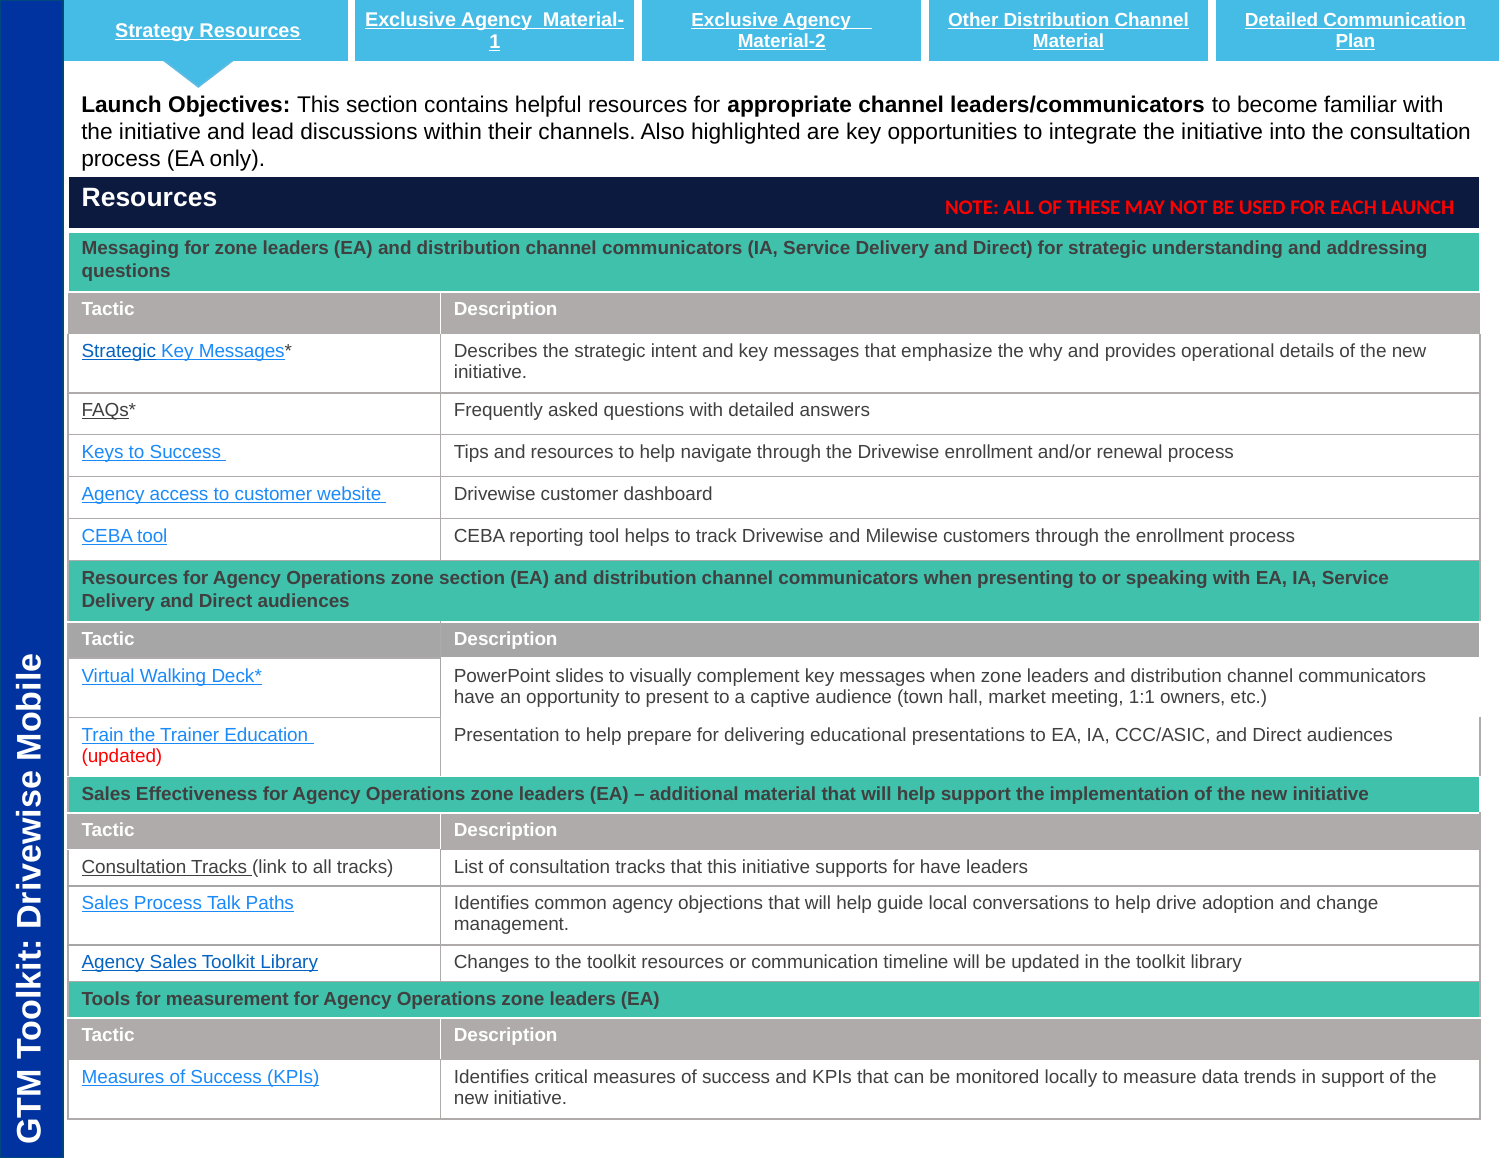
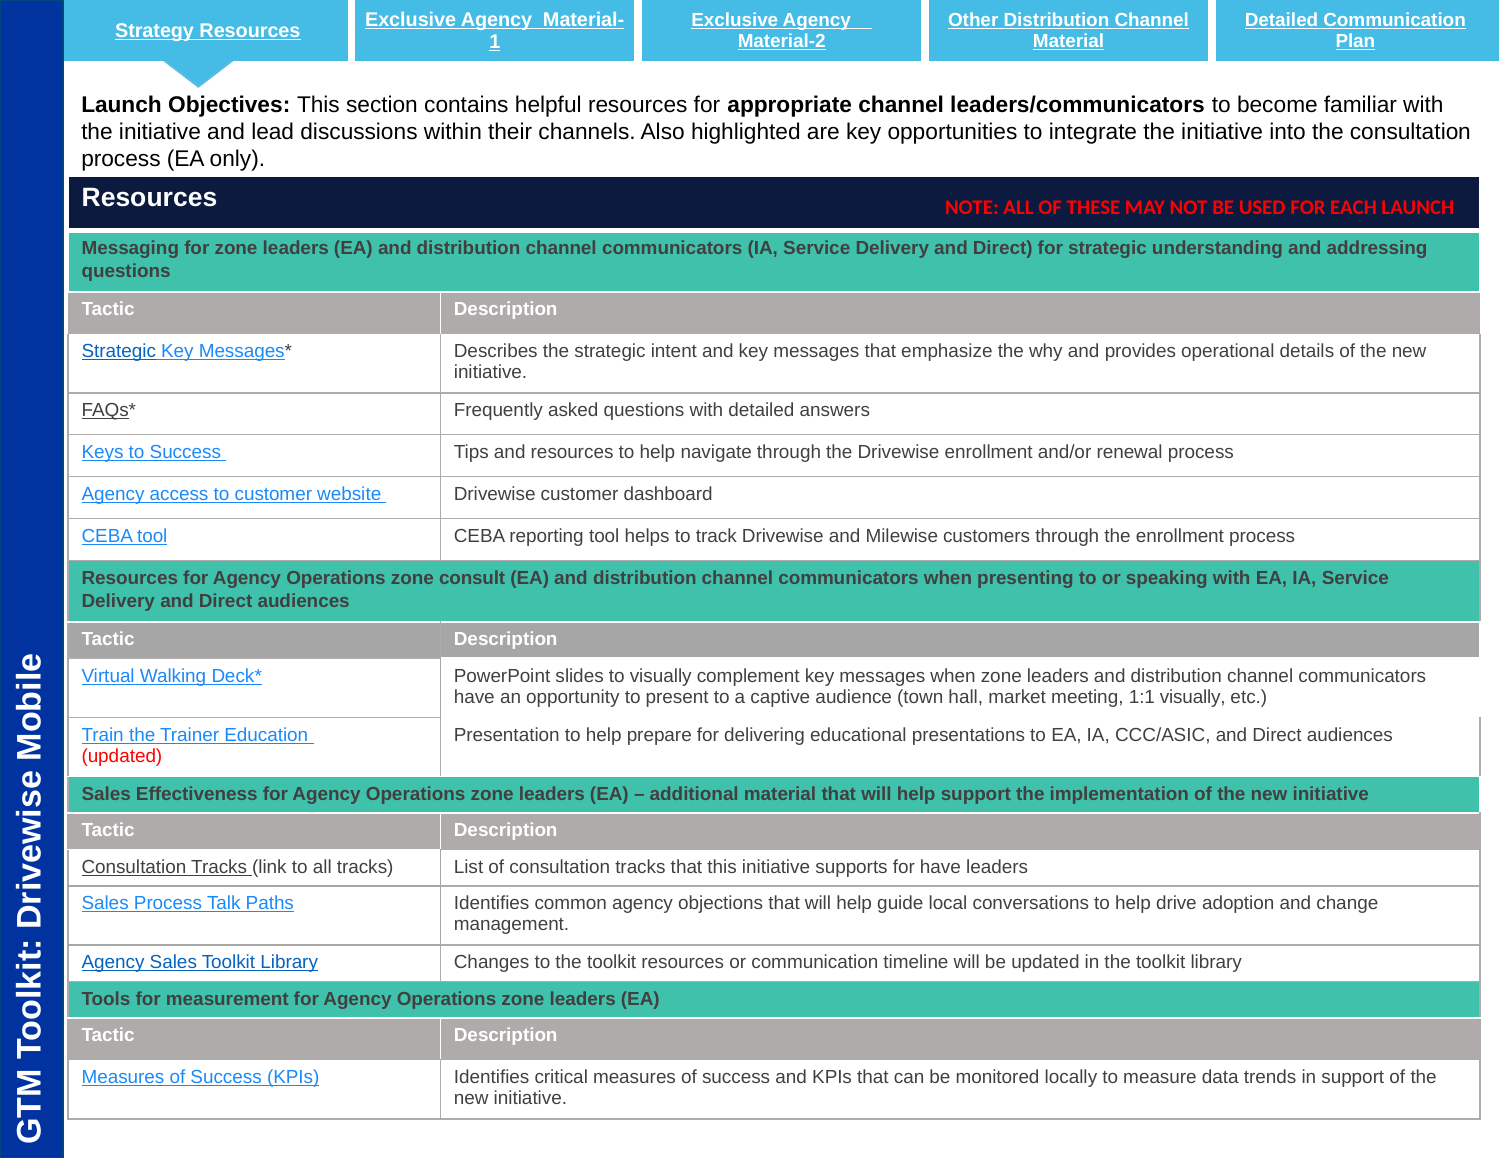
zone section: section -> consult (472, 578)
1:1 owners: owners -> visually (1193, 697)
